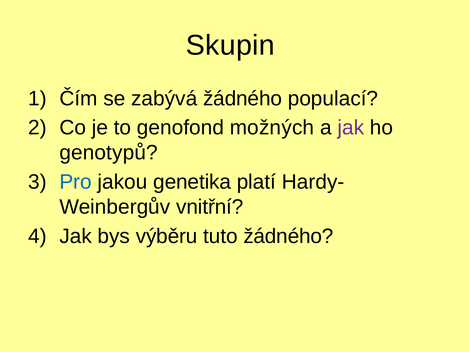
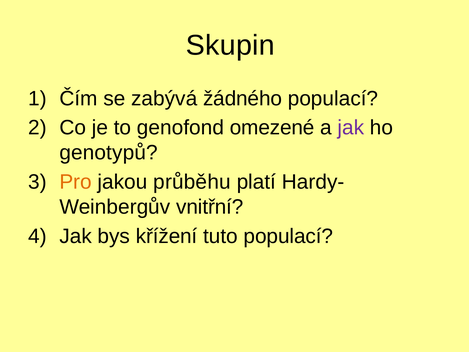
možných: možných -> omezené (272, 128)
Pro colour: blue -> orange (76, 182)
genetika: genetika -> průběhu (192, 182)
výběru: výběru -> křížení (167, 236)
tuto žádného: žádného -> populací (288, 236)
